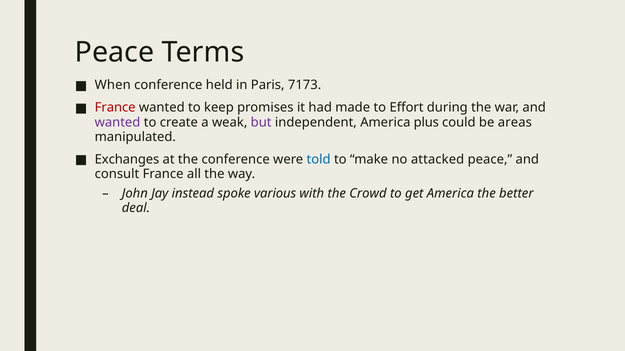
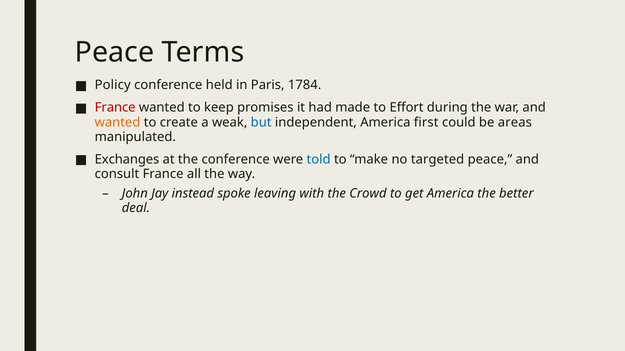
When: When -> Policy (113, 85)
7173: 7173 -> 1784 (305, 85)
wanted colour: purple -> orange (118, 122)
but colour: purple -> blue (261, 122)
plus: plus -> first (426, 122)
attacked: attacked -> targeted (438, 160)
various: various -> leaving (275, 194)
